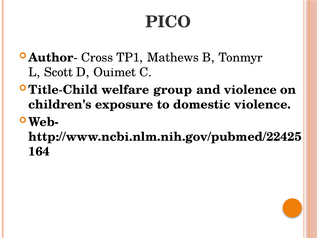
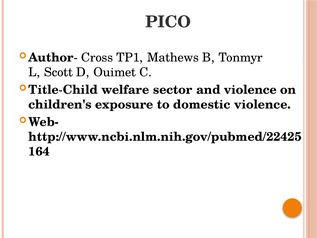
group: group -> sector (173, 90)
